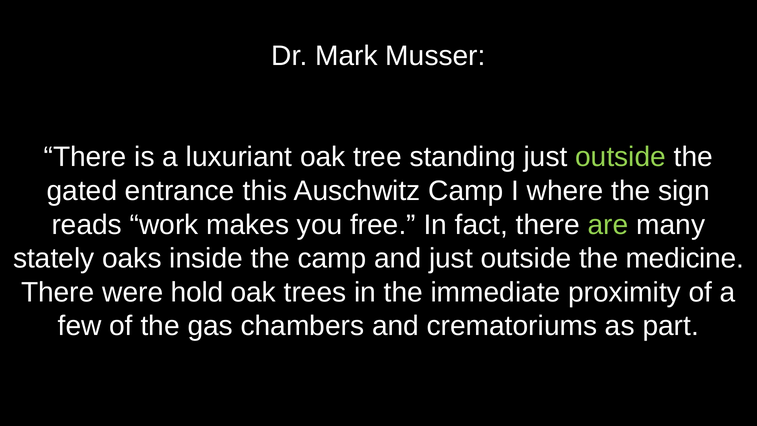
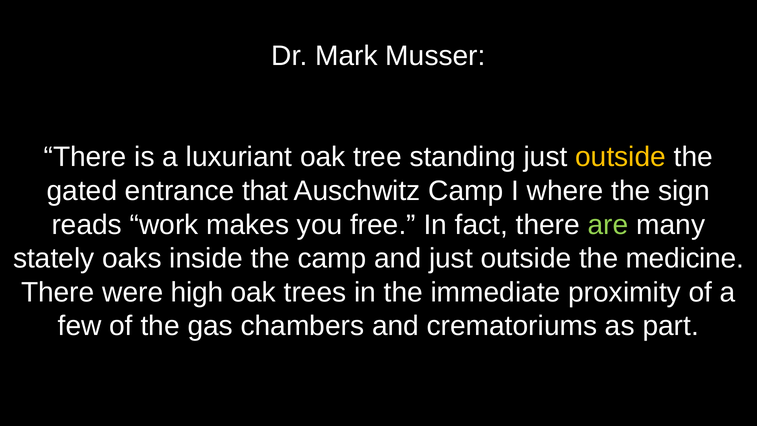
outside colour: light green -> yellow (621, 157)
this: this -> that (265, 191)
hold: hold -> high (197, 292)
